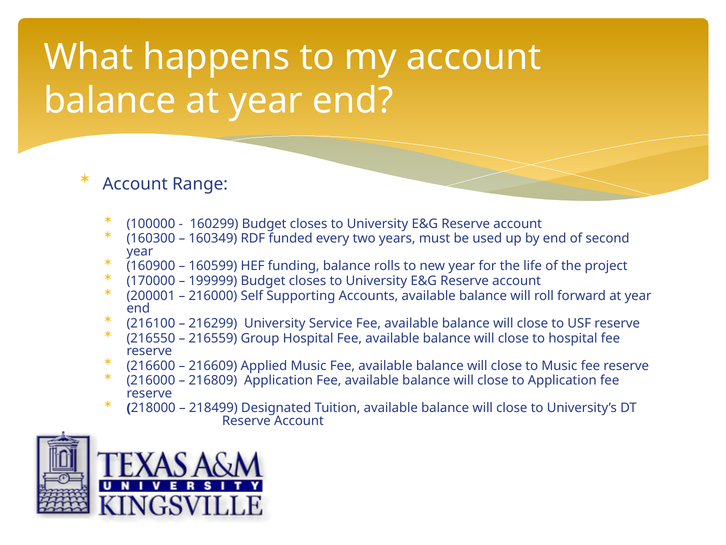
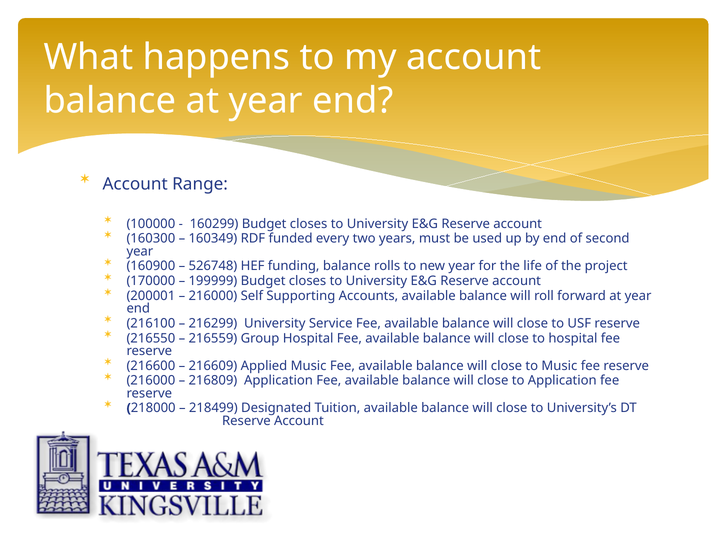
160599: 160599 -> 526748 (213, 266)
